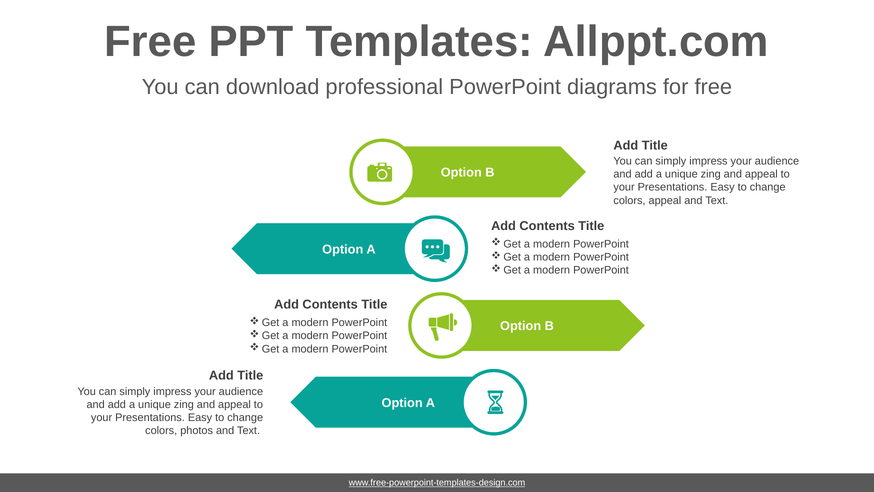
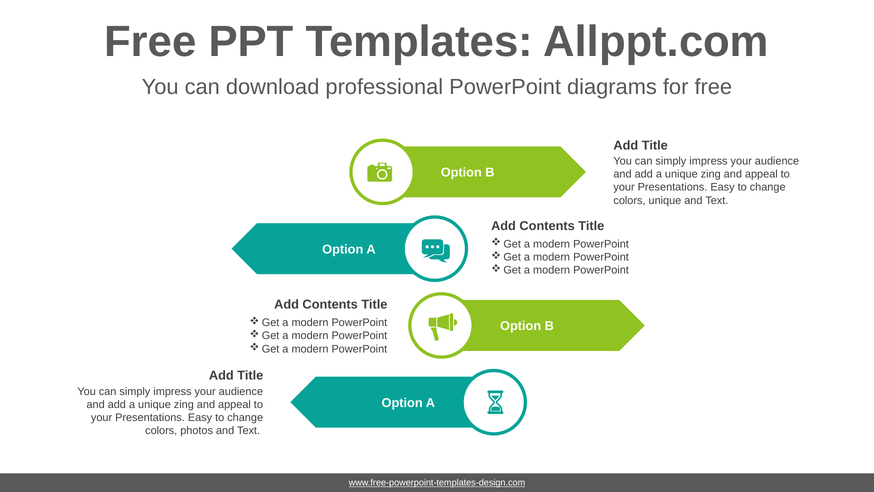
colors appeal: appeal -> unique (665, 200)
